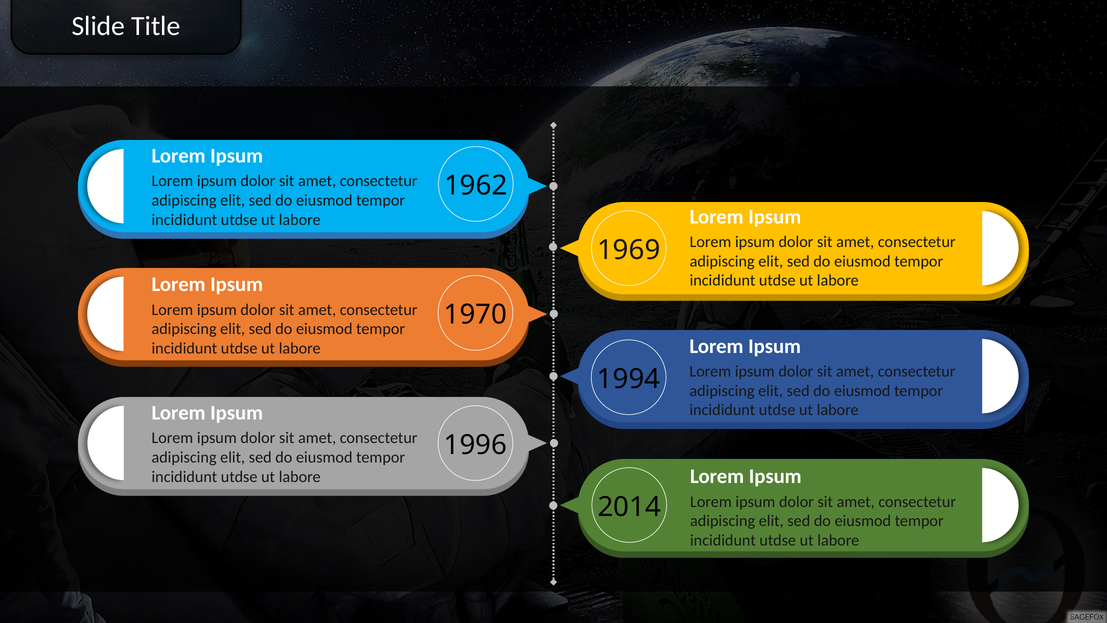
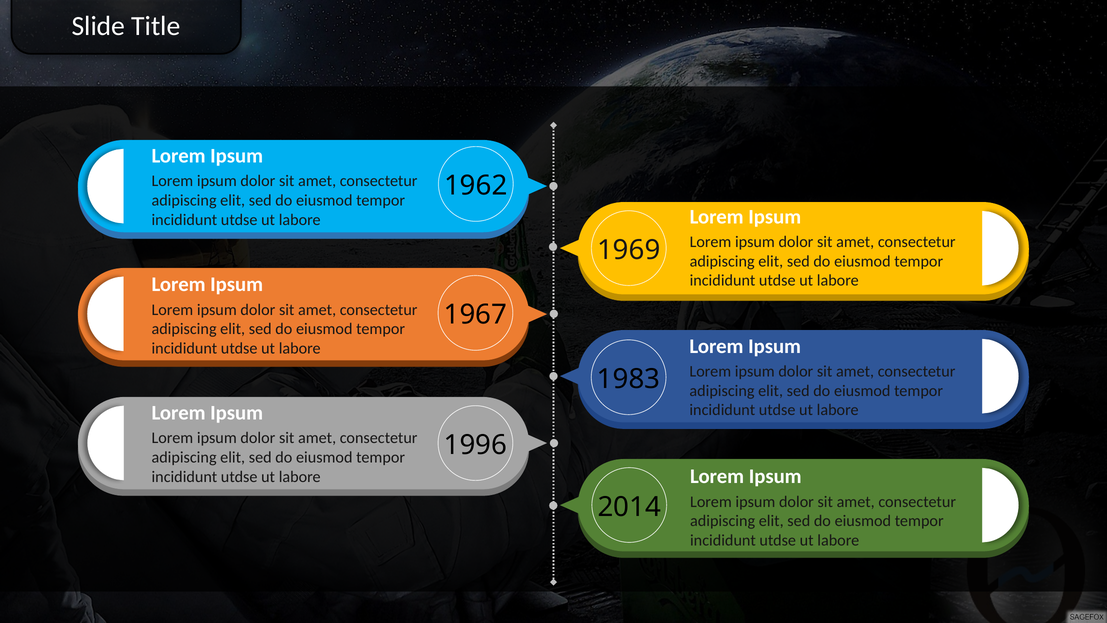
1970: 1970 -> 1967 (475, 315)
1994: 1994 -> 1983 (629, 379)
